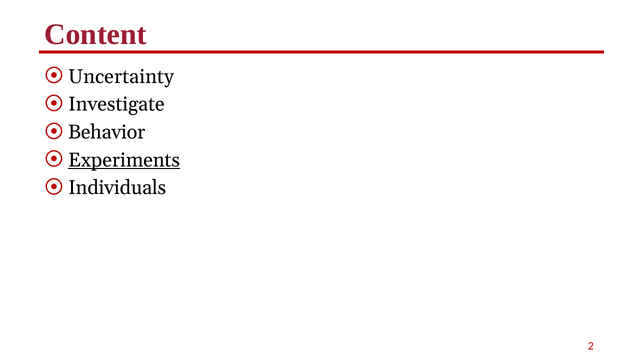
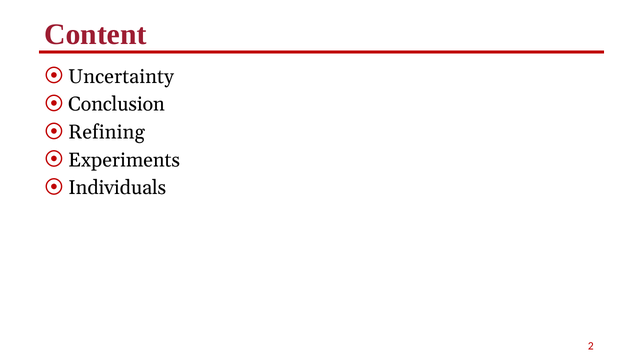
Investigate: Investigate -> Conclusion (116, 104)
Behavior: Behavior -> Refining (107, 132)
Experiments underline: present -> none (124, 160)
